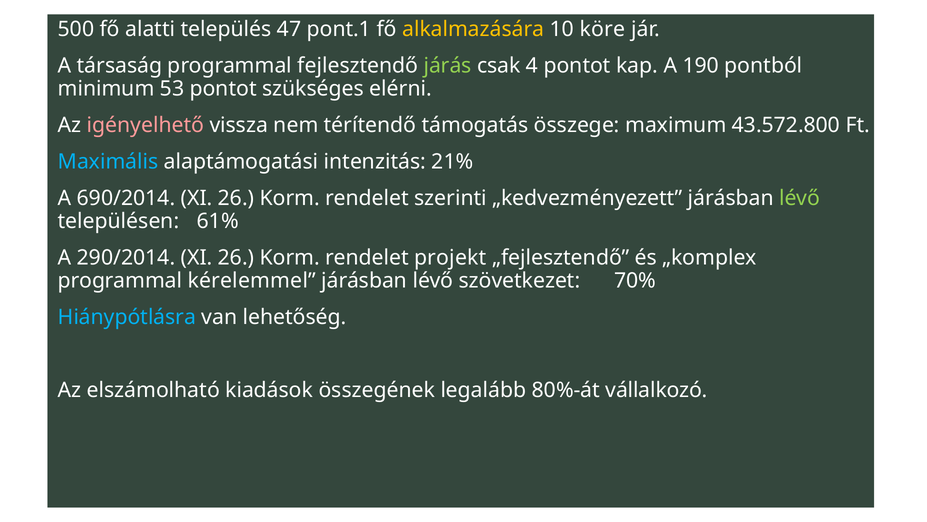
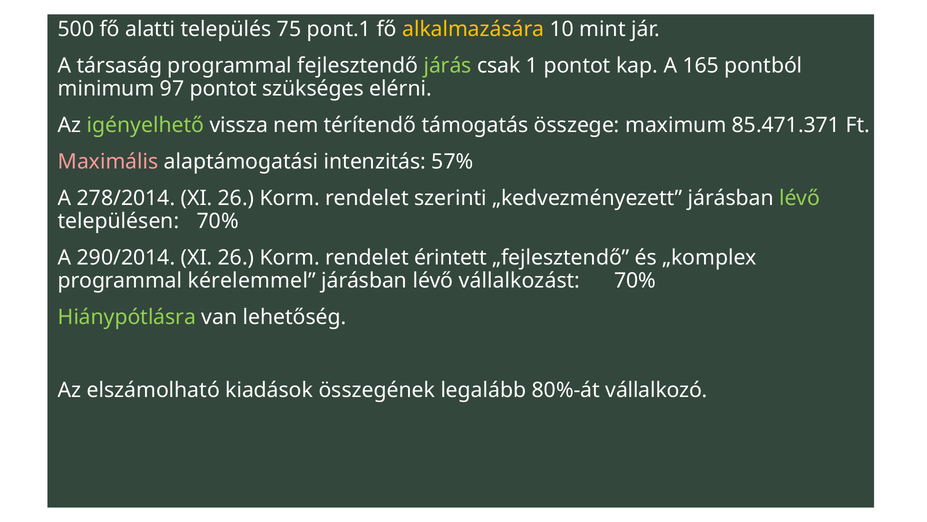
47: 47 -> 75 (289, 29)
köre: köre -> mint (602, 29)
4: 4 -> 1 (532, 66)
190: 190 -> 165 (701, 66)
53: 53 -> 97 (172, 89)
igényelhető colour: pink -> light green (145, 125)
43.572.800: 43.572.800 -> 85.471.371 (786, 125)
Maximális colour: light blue -> pink (108, 161)
21%: 21% -> 57% (452, 161)
690/2014: 690/2014 -> 278/2014 (126, 198)
településen 61%: 61% -> 70% (218, 221)
projekt: projekt -> érintett (451, 257)
szövetkezet: szövetkezet -> vállalkozást (519, 280)
Hiánypótlásra colour: light blue -> light green (127, 317)
